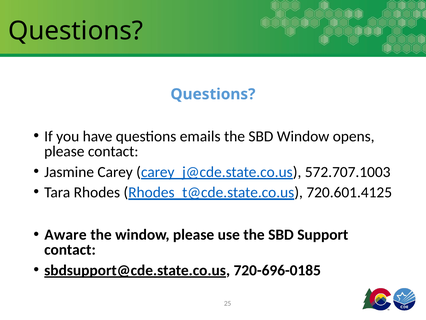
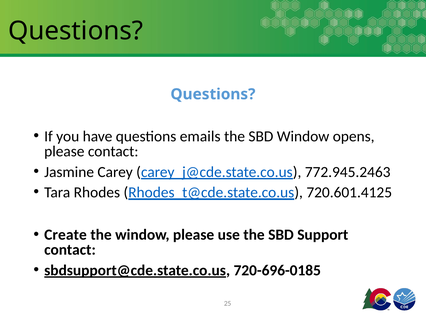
572.707.1003: 572.707.1003 -> 772.945.2463 (348, 172)
Aware: Aware -> Create (66, 234)
